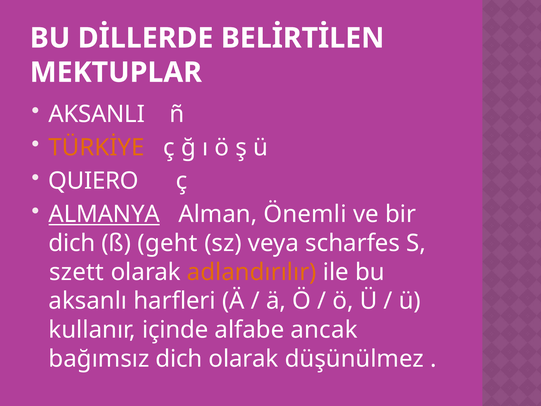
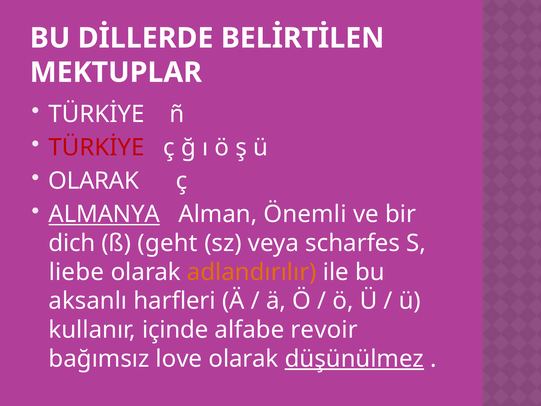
AKSANLI: AKSANLI -> TÜRKİYE (97, 114)
TÜRKİYE colour: orange -> red (97, 147)
QUIERO: QUIERO -> OLARAK (94, 181)
szett: szett -> liebe (76, 272)
ancak: ancak -> revoir (324, 330)
bağımsız dich: dich -> love (179, 359)
düşünülmez underline: none -> present (354, 359)
